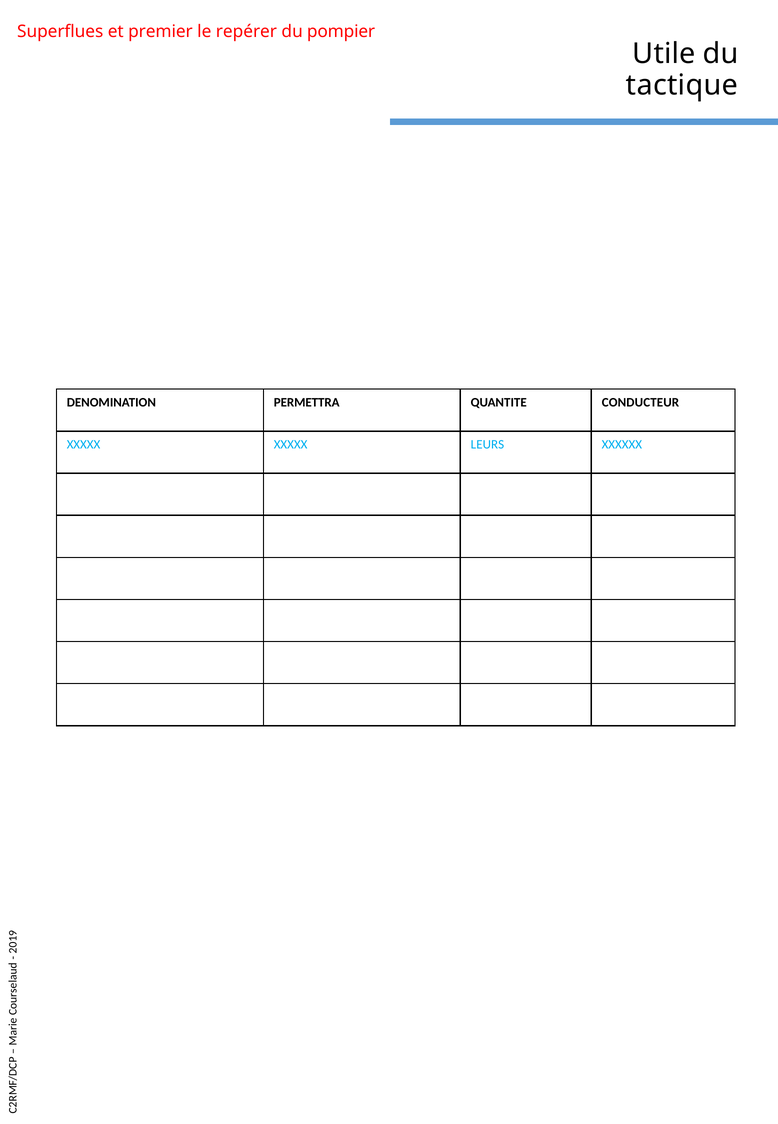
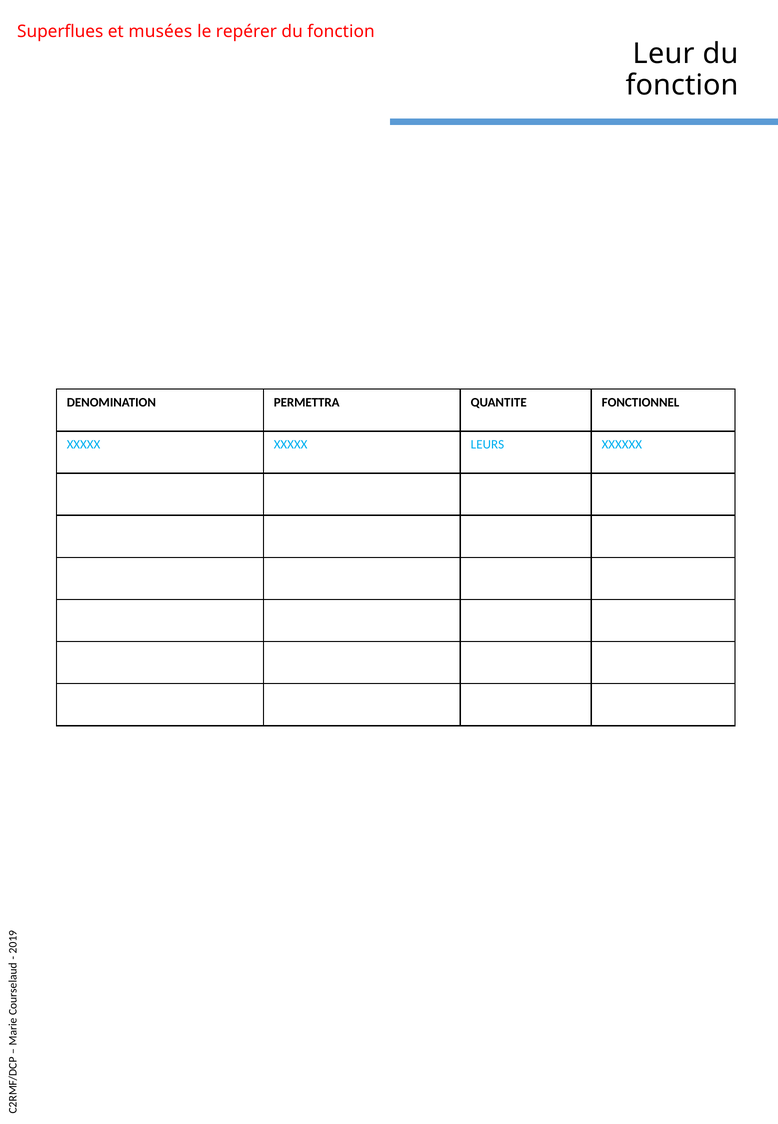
premier: premier -> musées (160, 31)
pompier: pompier -> fonction (341, 31)
Utile: Utile -> Leur (664, 54)
tactique: tactique -> fonction (682, 85)
CONDUCTEUR: CONDUCTEUR -> FONCTIONNEL (641, 402)
